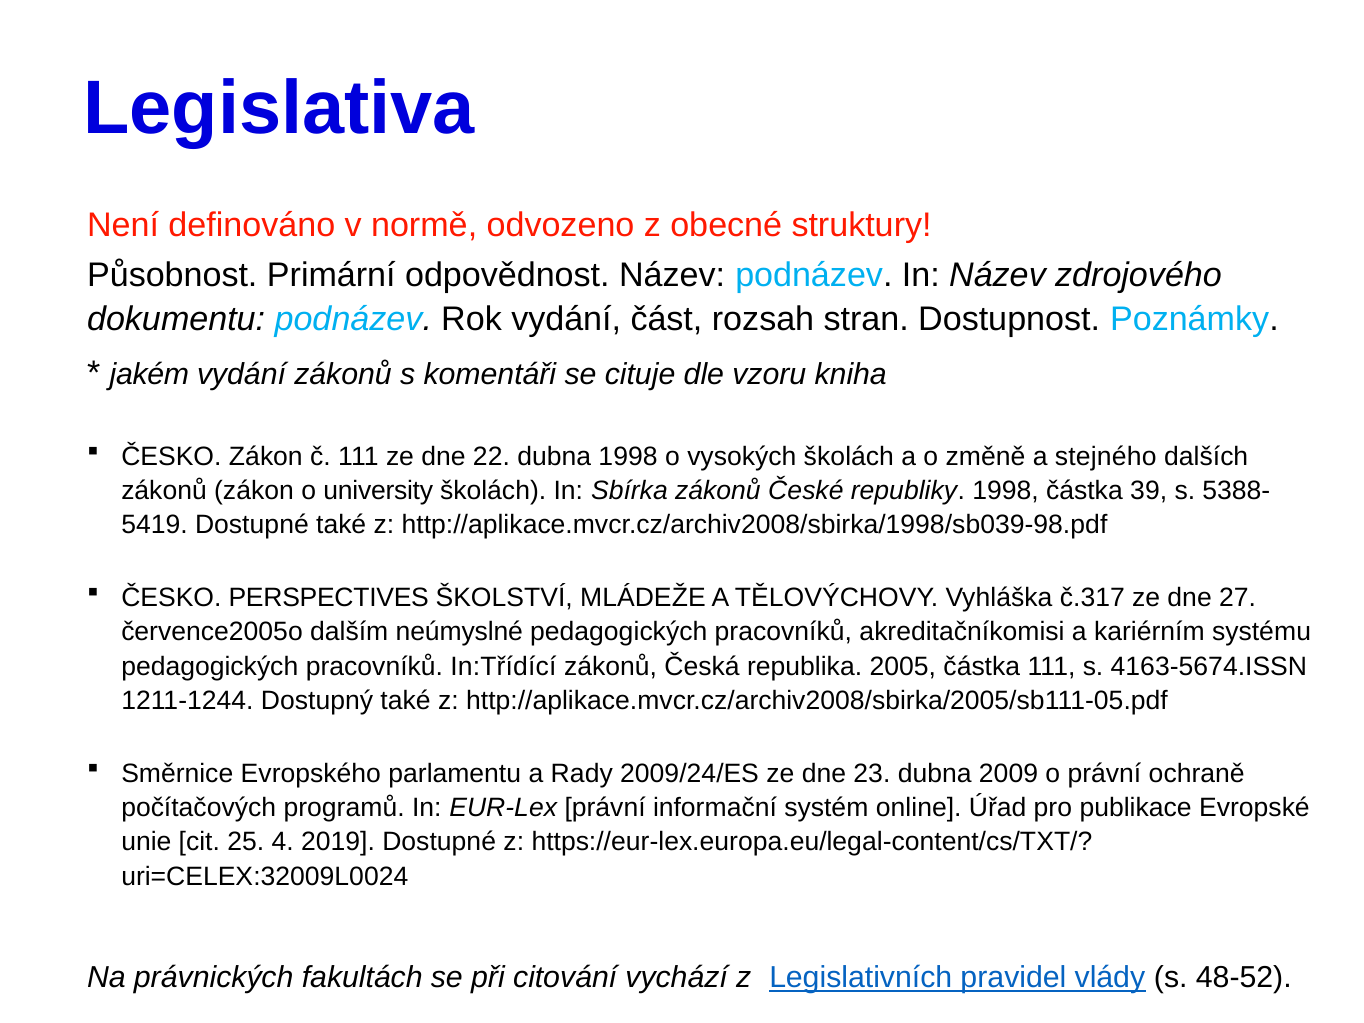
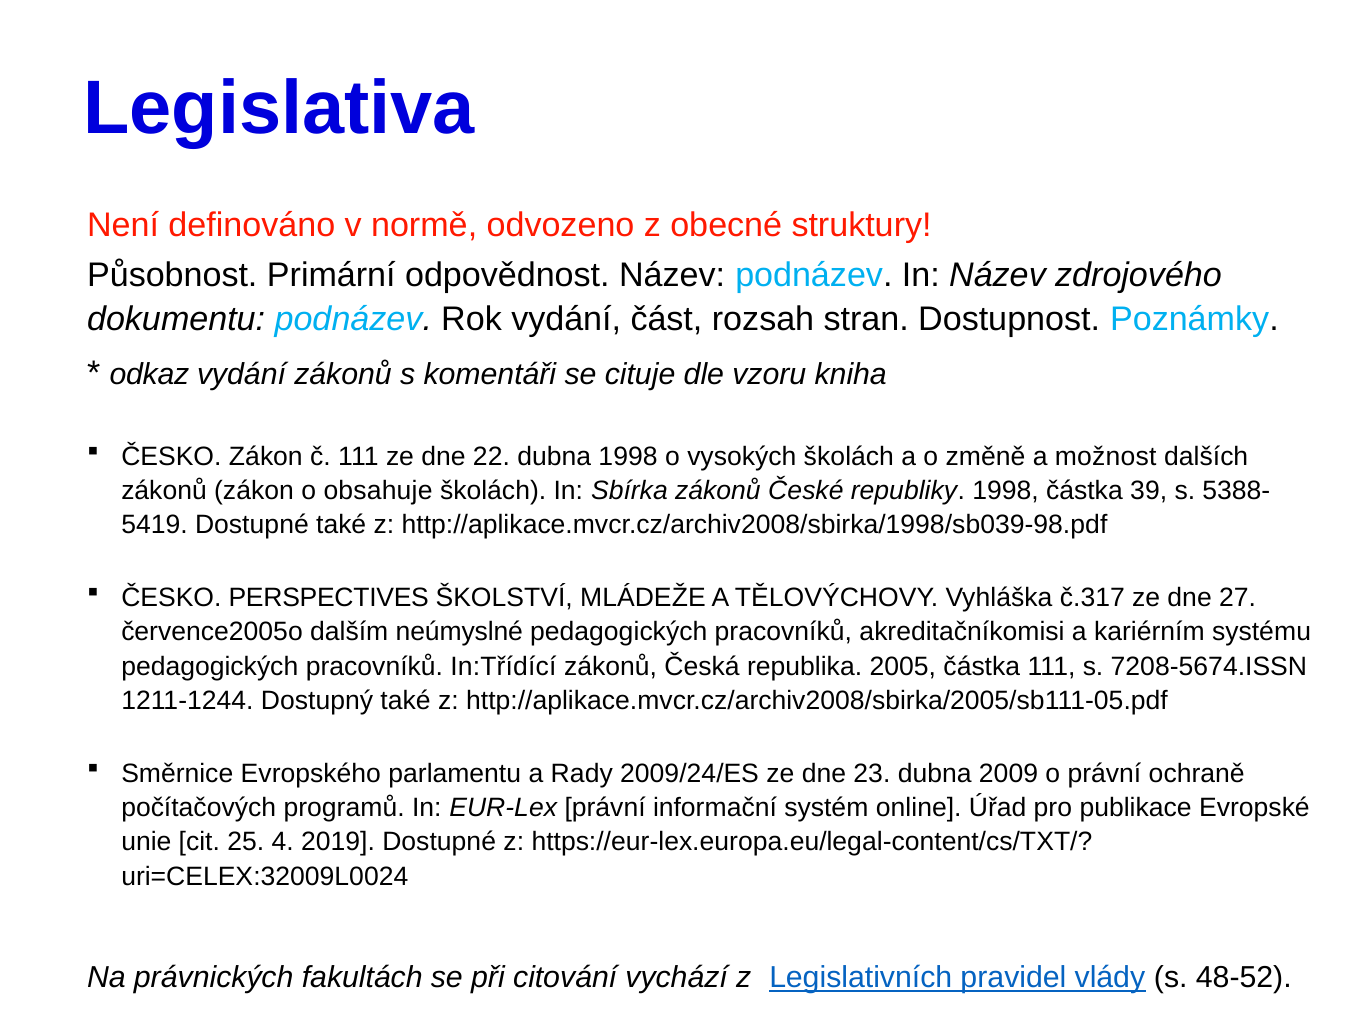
jakém: jakém -> odkaz (149, 375)
stejného: stejného -> možnost (1106, 456)
university: university -> obsahuje (378, 491)
4163-5674.ISSN: 4163-5674.ISSN -> 7208-5674.ISSN (1209, 666)
